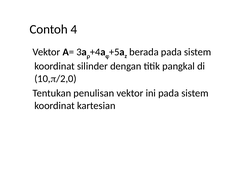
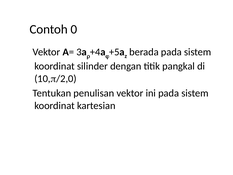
4: 4 -> 0 (74, 29)
